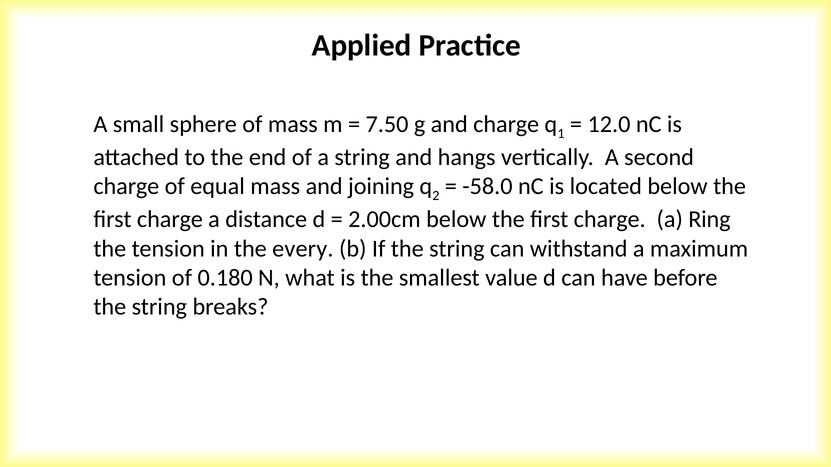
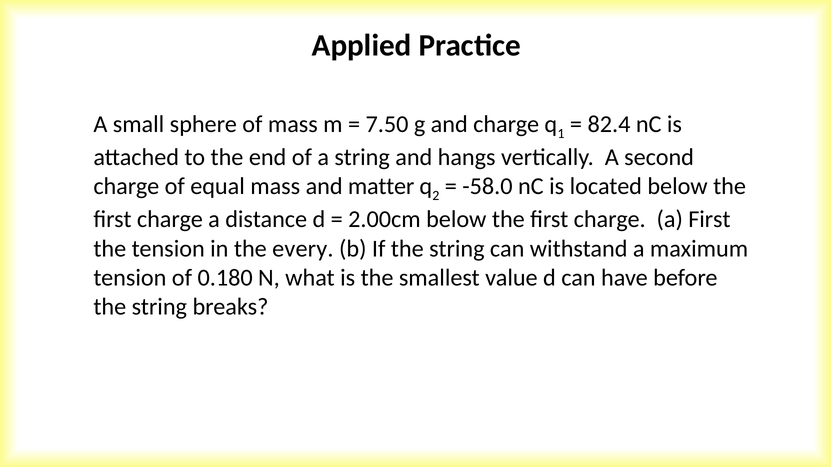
12.0: 12.0 -> 82.4 (609, 124)
joining: joining -> matter (381, 187)
a Ring: Ring -> First (709, 220)
